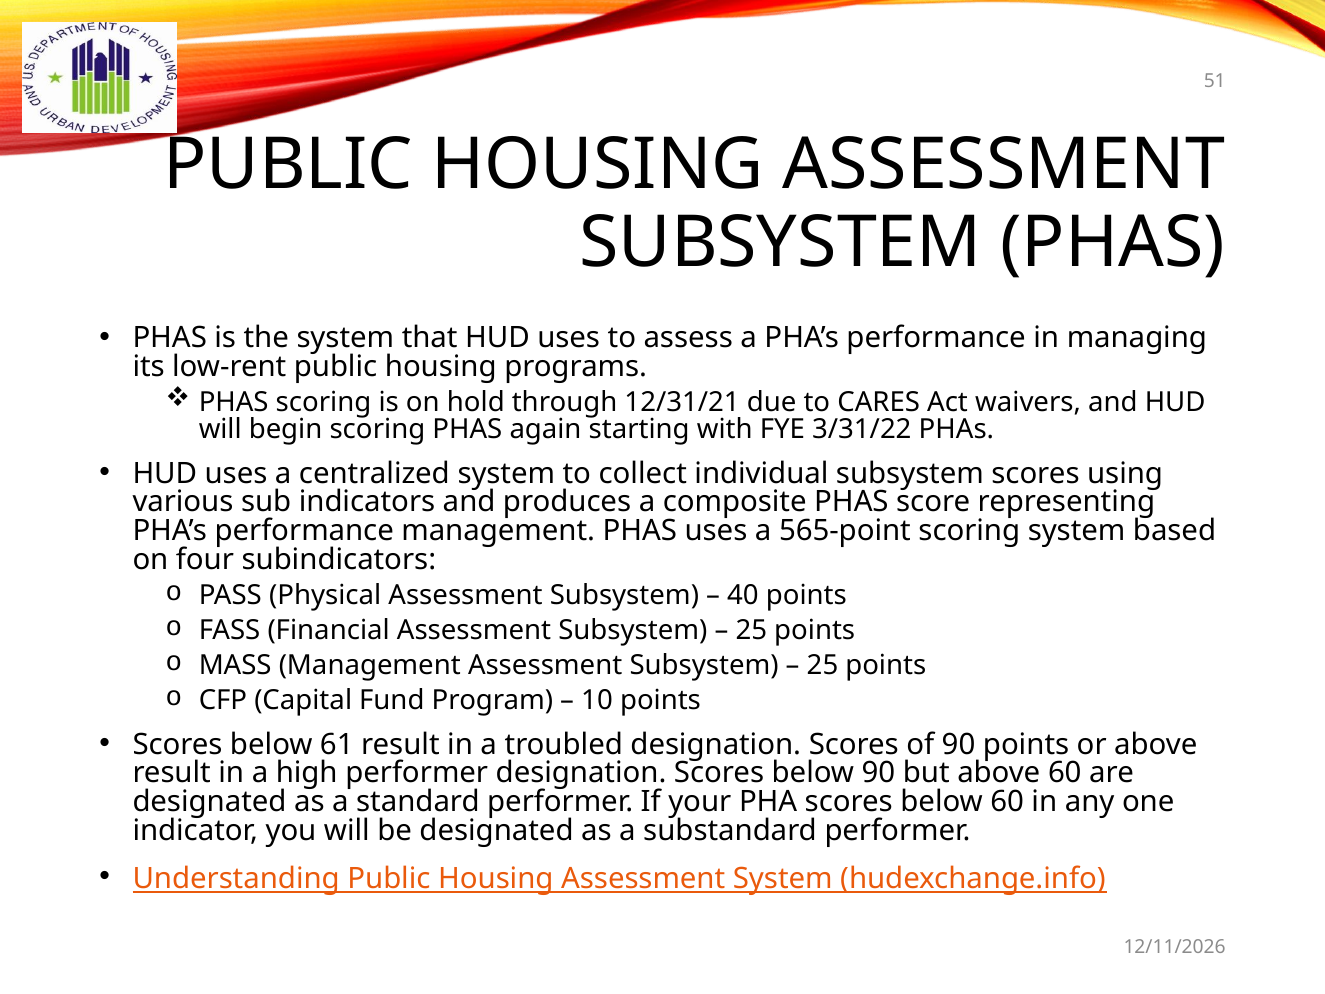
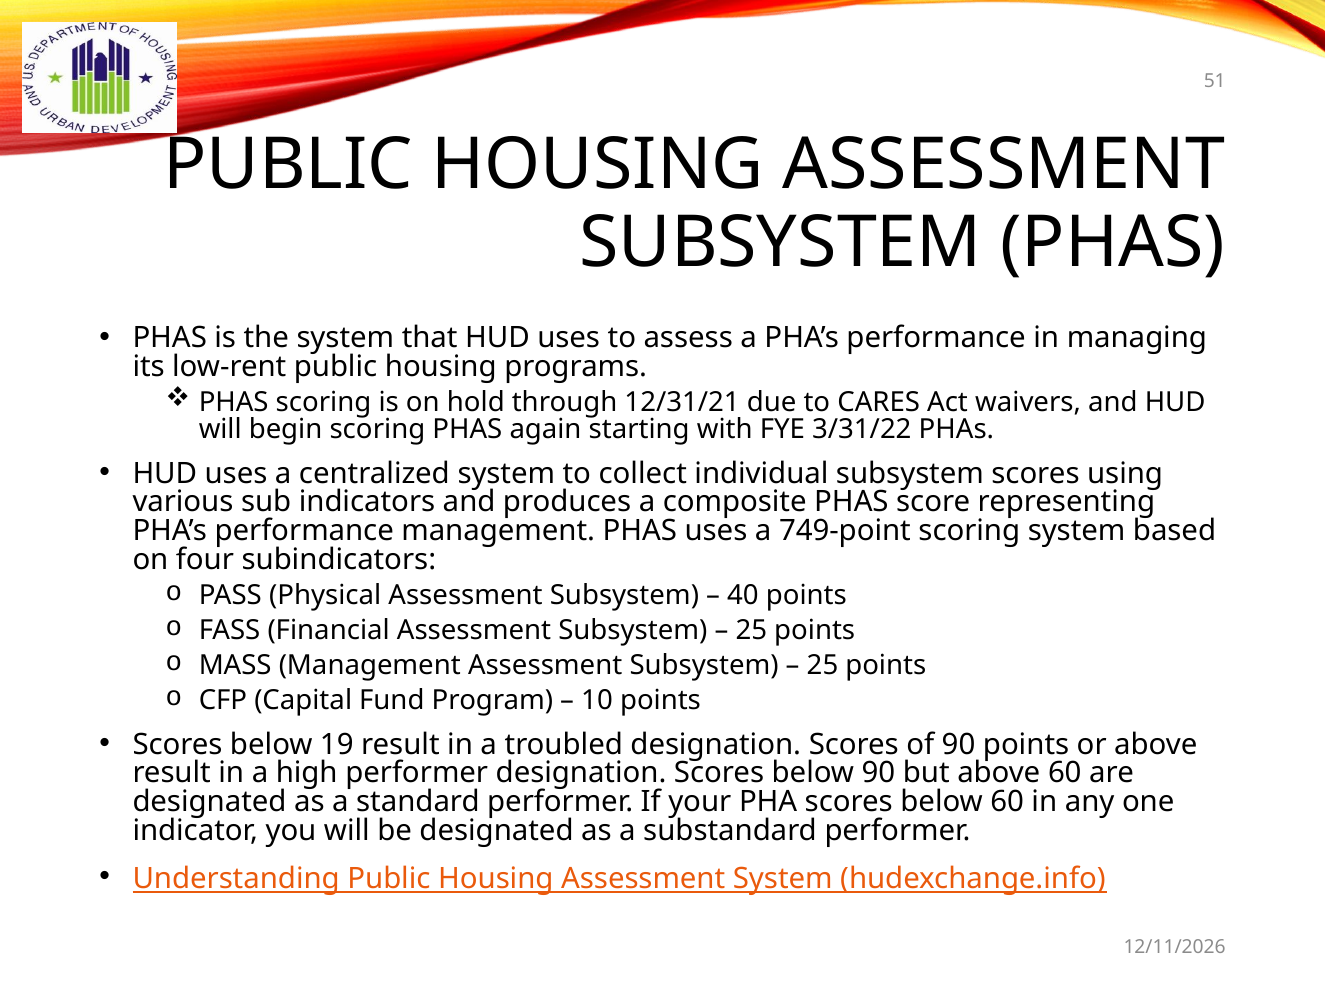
565-point: 565-point -> 749-point (845, 531)
61: 61 -> 19 (337, 744)
